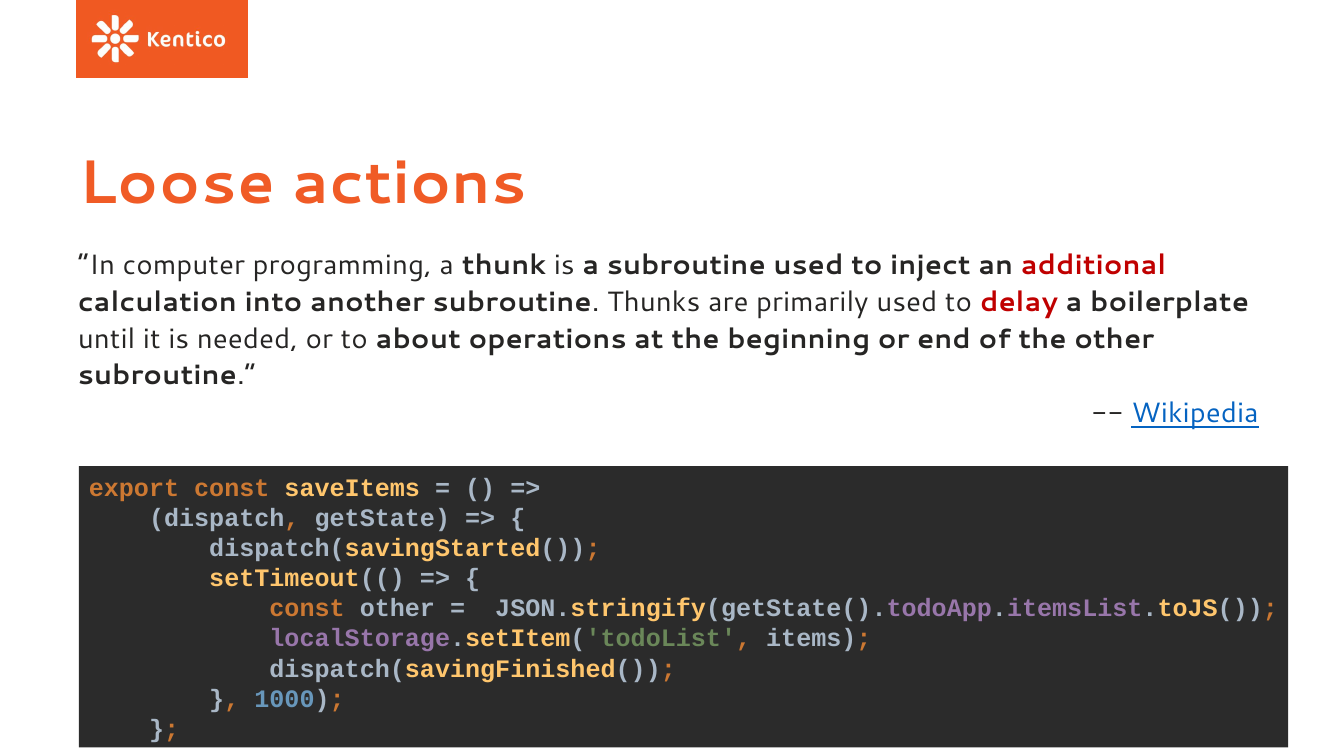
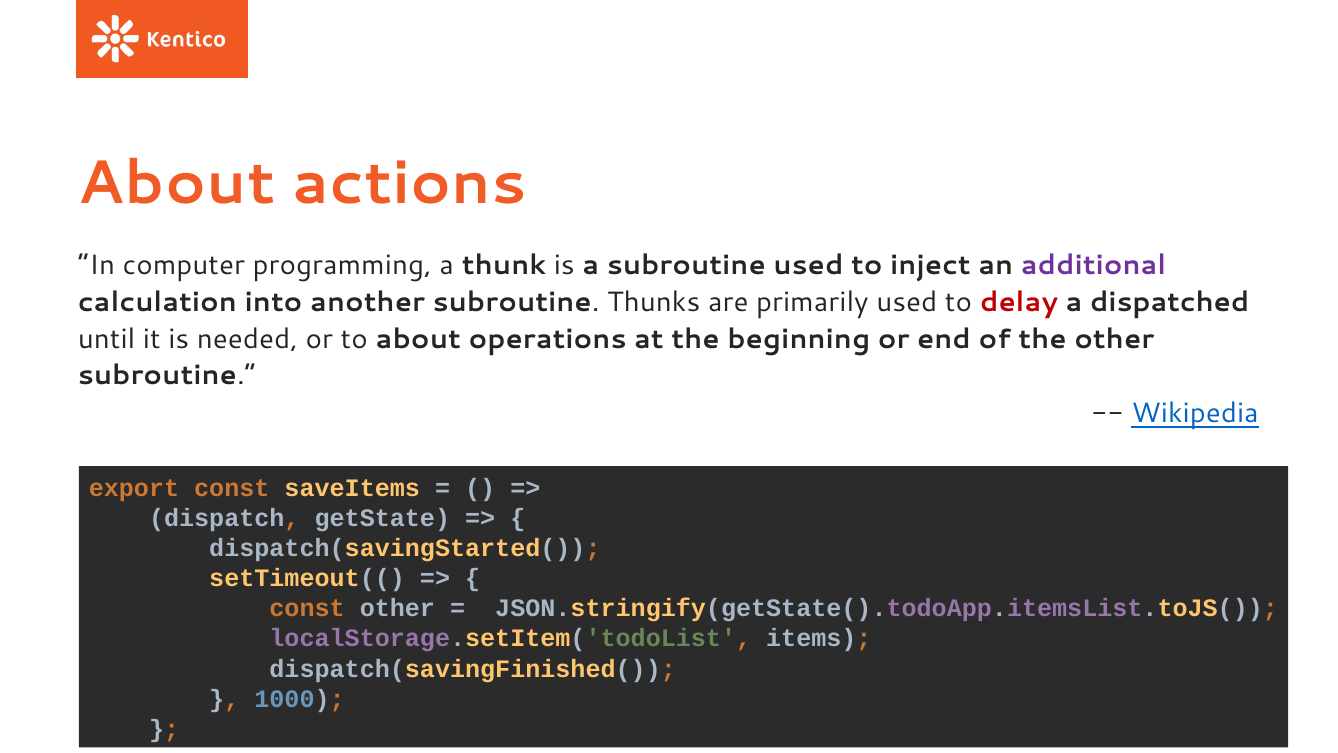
Loose: Loose -> About (177, 183)
additional colour: red -> purple (1094, 265)
boilerplate: boilerplate -> dispatched (1170, 302)
